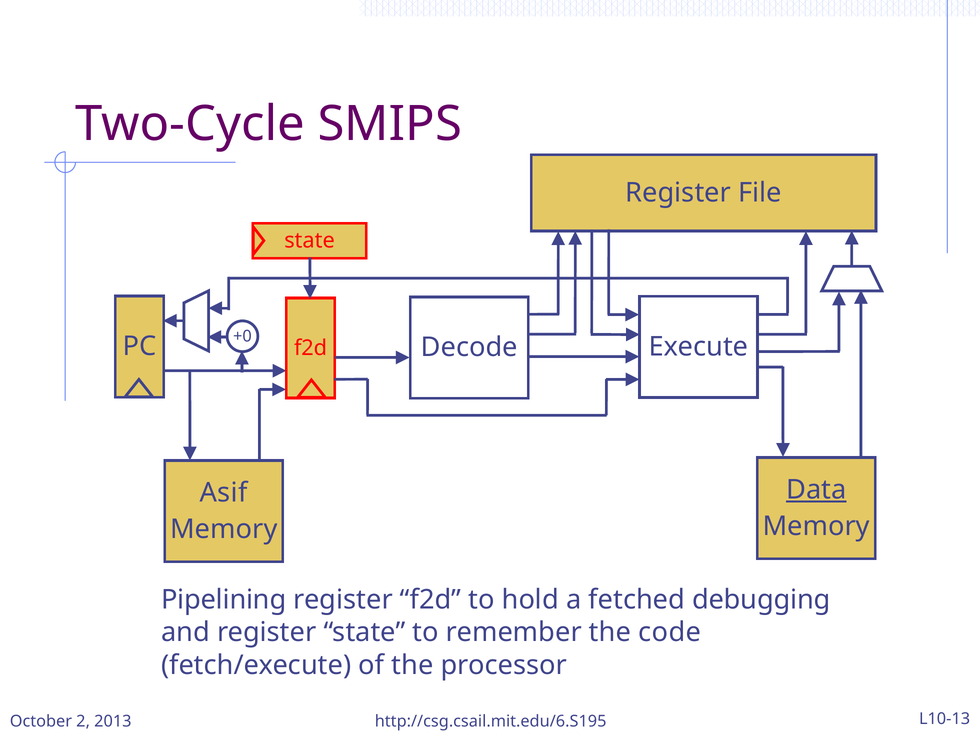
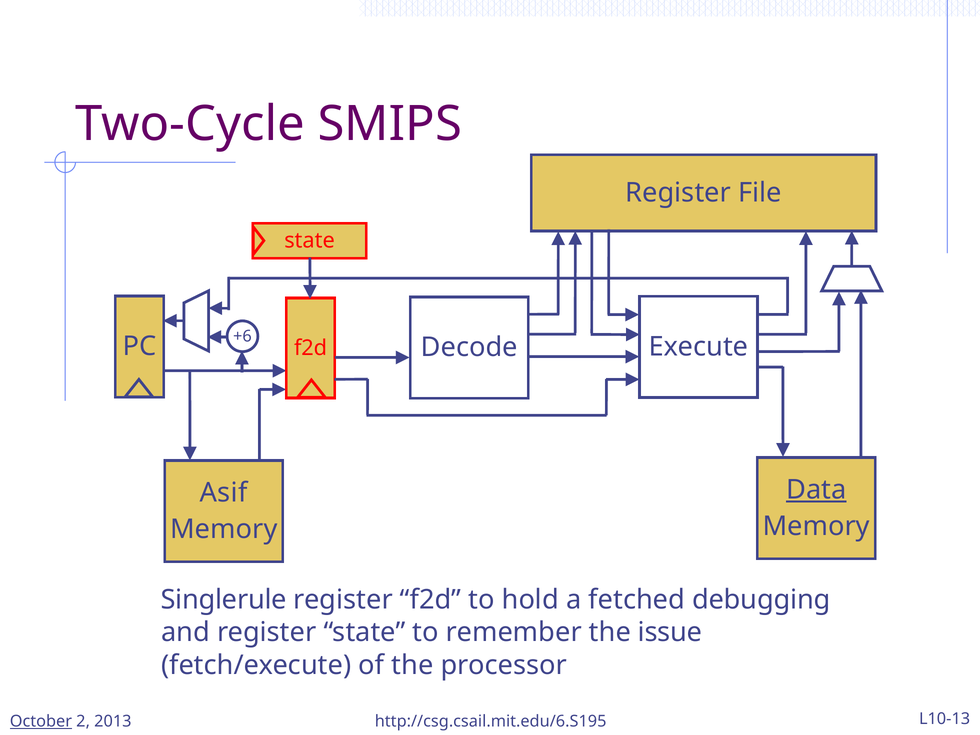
+0: +0 -> +6 (242, 336)
Pipelining: Pipelining -> Singlerule (224, 600)
code: code -> issue (670, 632)
October underline: none -> present (41, 721)
